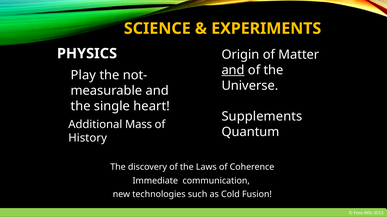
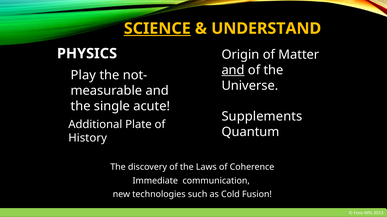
SCIENCE underline: none -> present (157, 29)
EXPERIMENTS: EXPERIMENTS -> UNDERSTAND (266, 29)
heart: heart -> acute (152, 106)
Mass: Mass -> Plate (138, 125)
